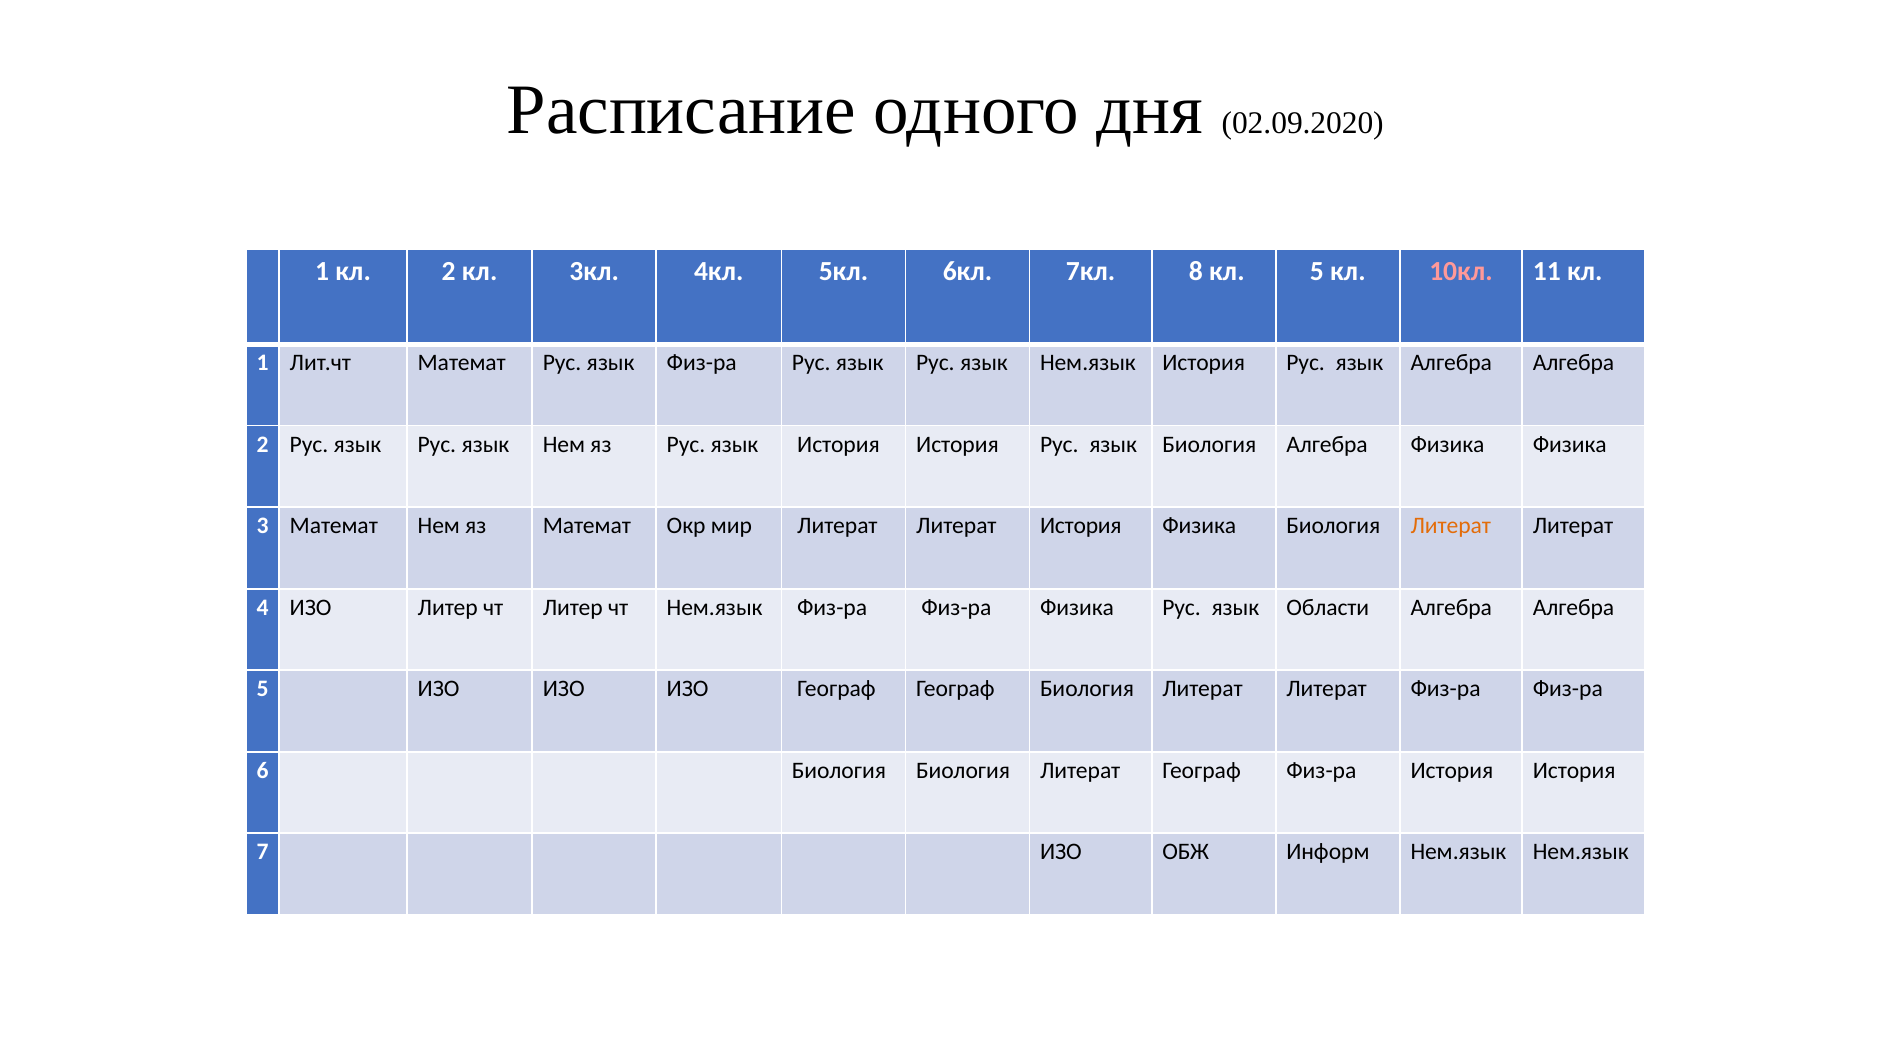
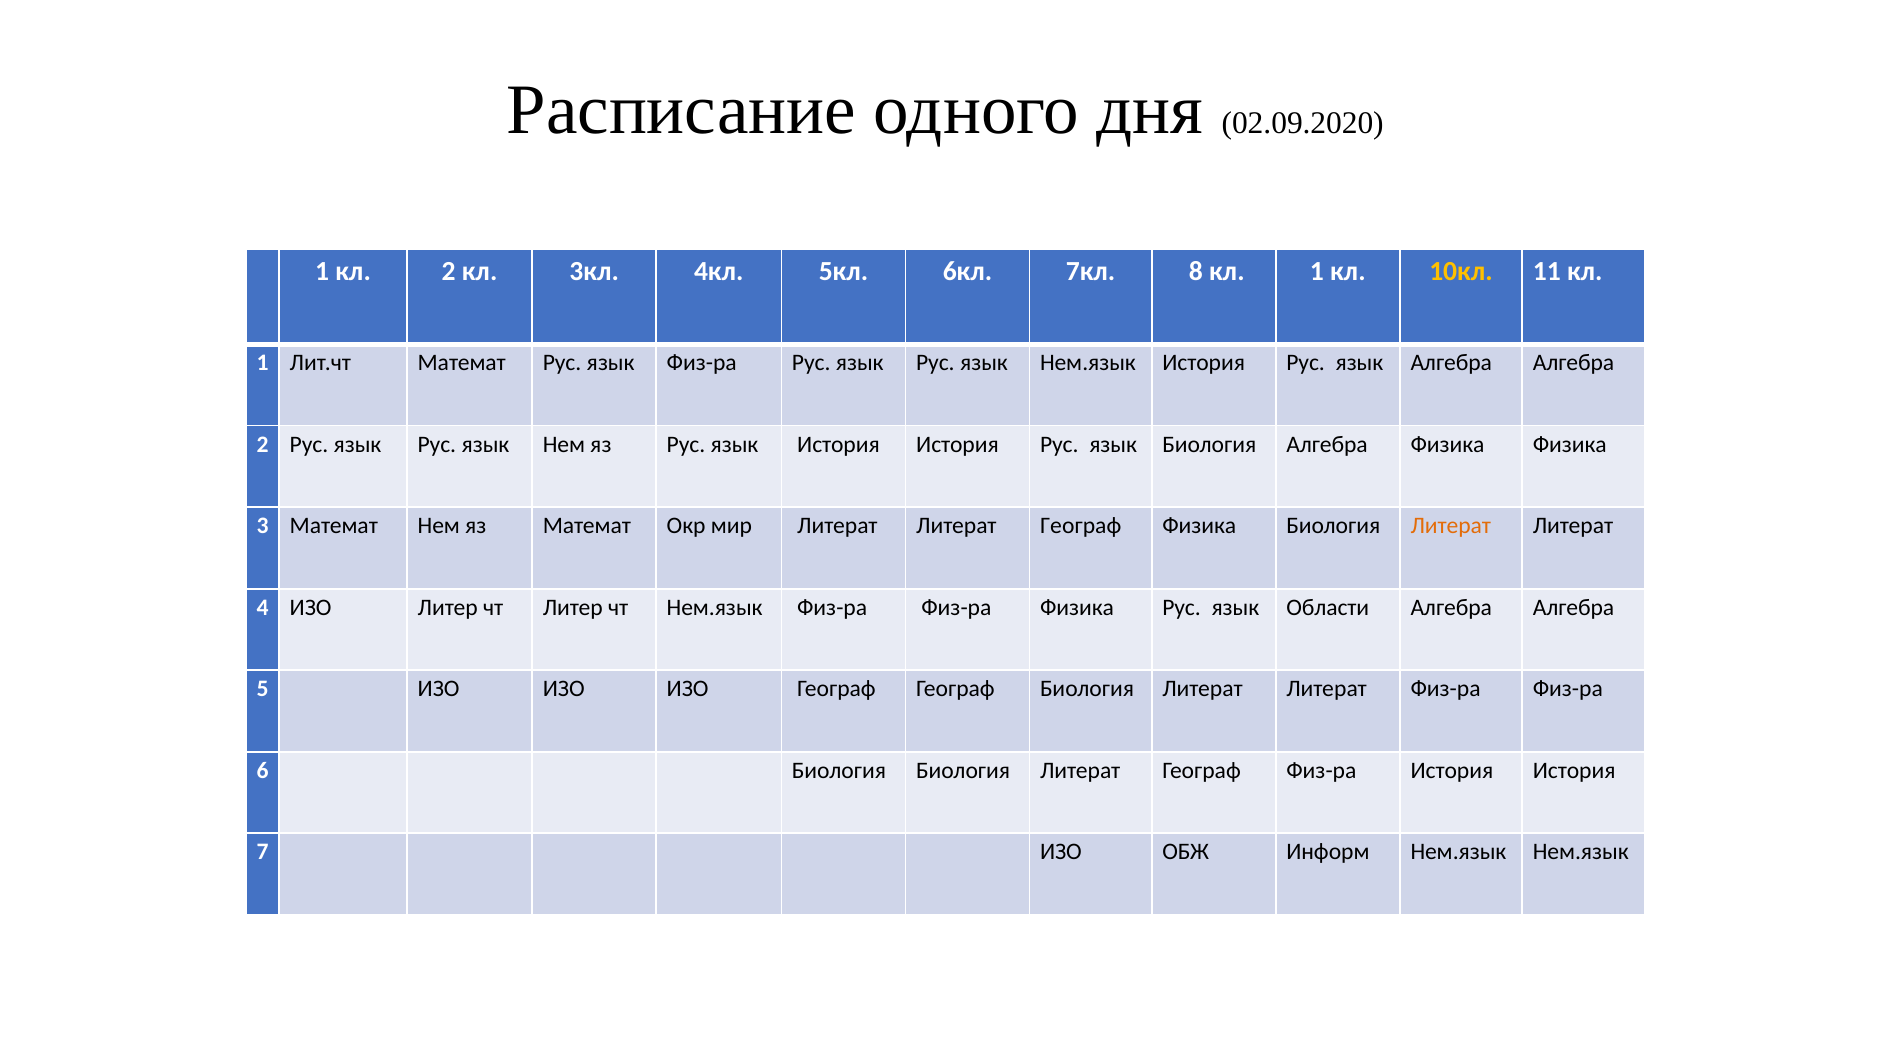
8 кл 5: 5 -> 1 (1317, 271)
10кл colour: pink -> yellow (1461, 271)
Литерат Литерат История: История -> Географ (1081, 526)
